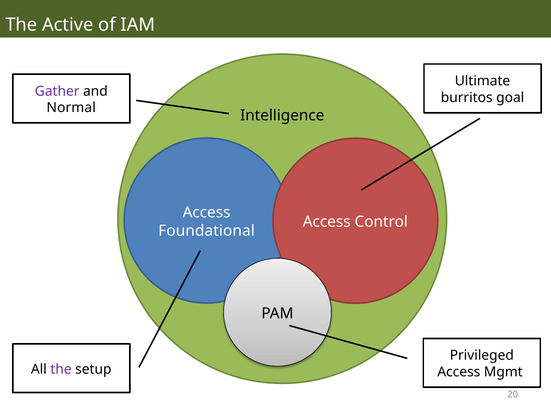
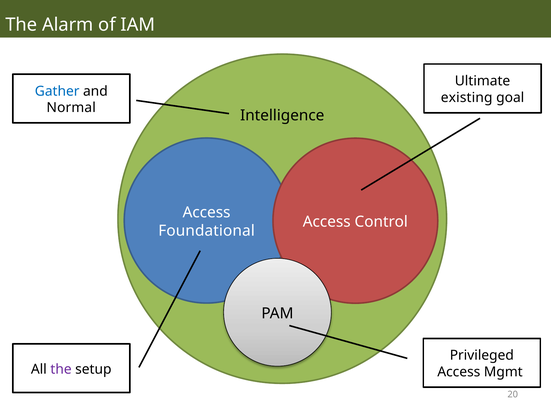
Active: Active -> Alarm (68, 25)
Gather colour: purple -> blue (57, 91)
burritos: burritos -> existing (467, 97)
